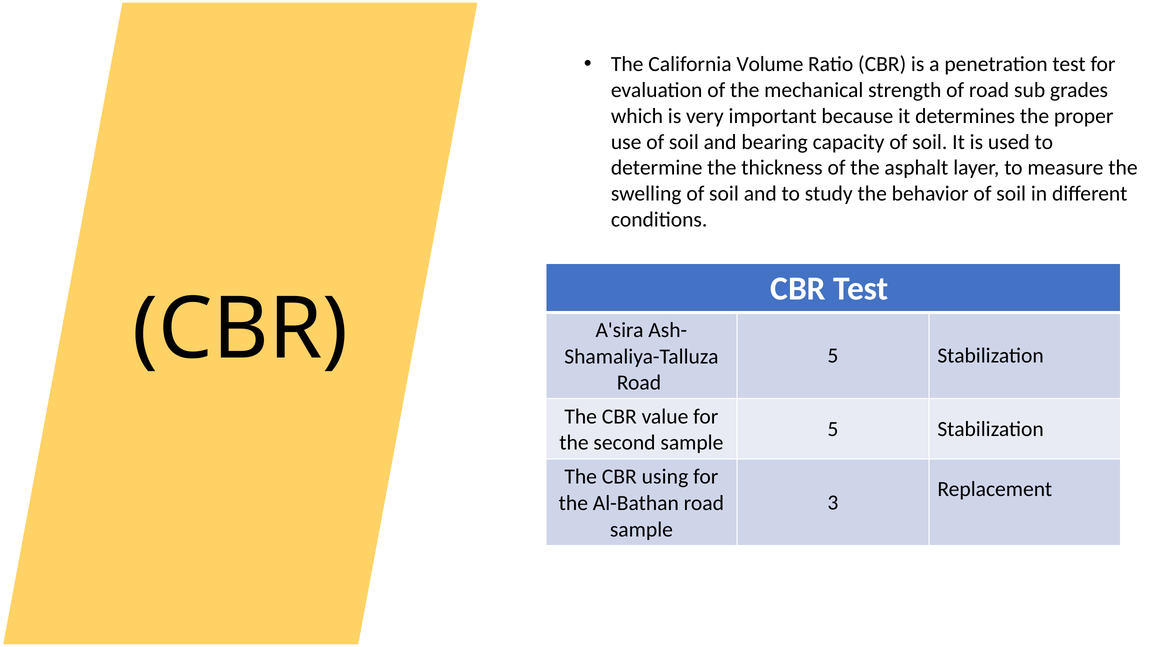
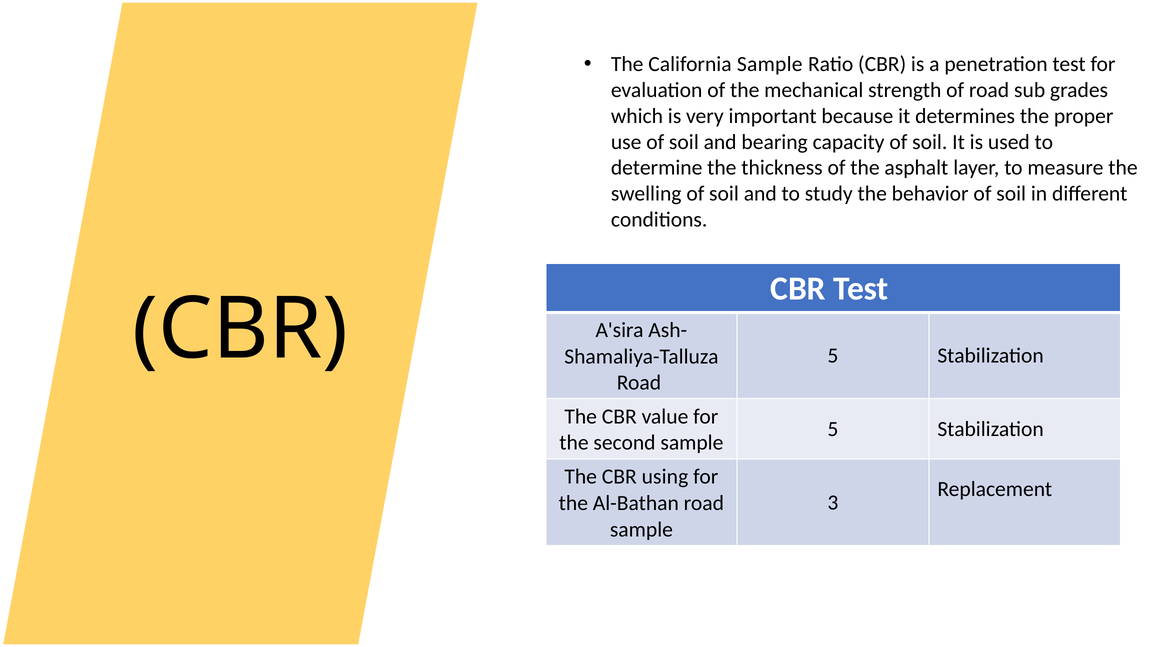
California Volume: Volume -> Sample (770, 64)
